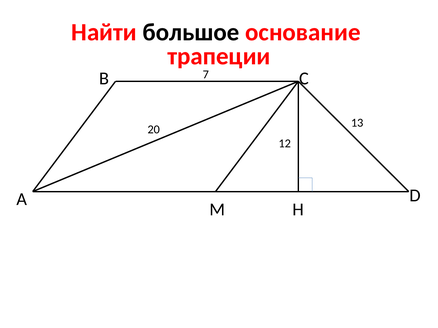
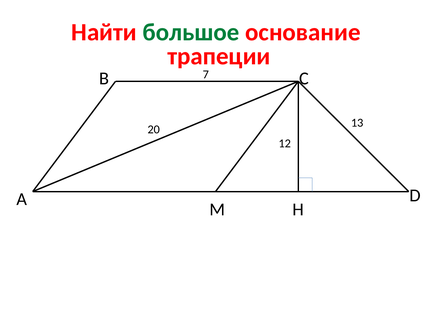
большое colour: black -> green (191, 32)
